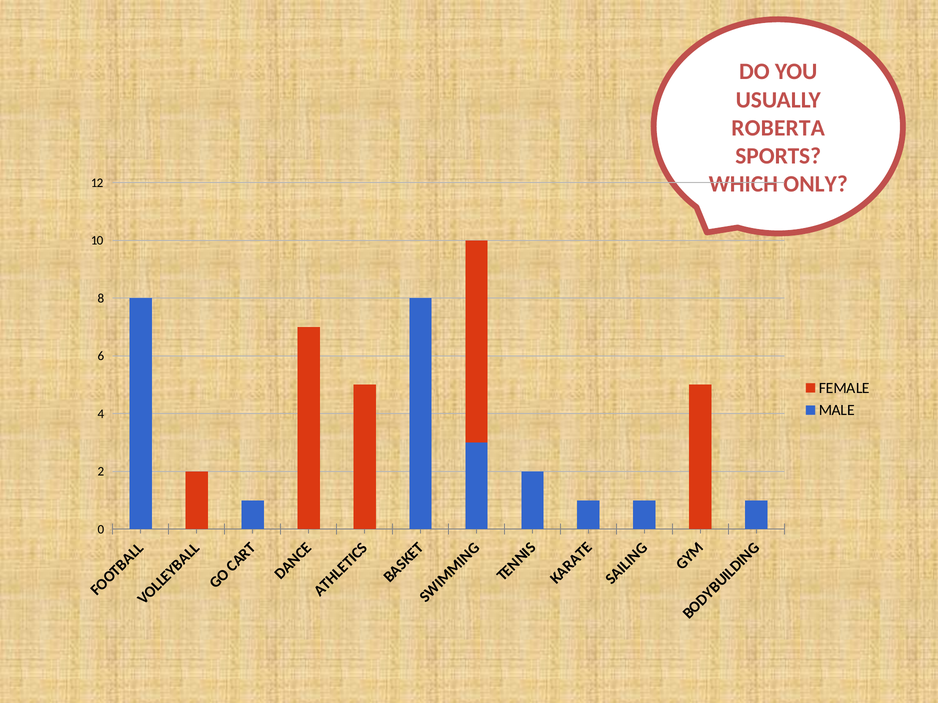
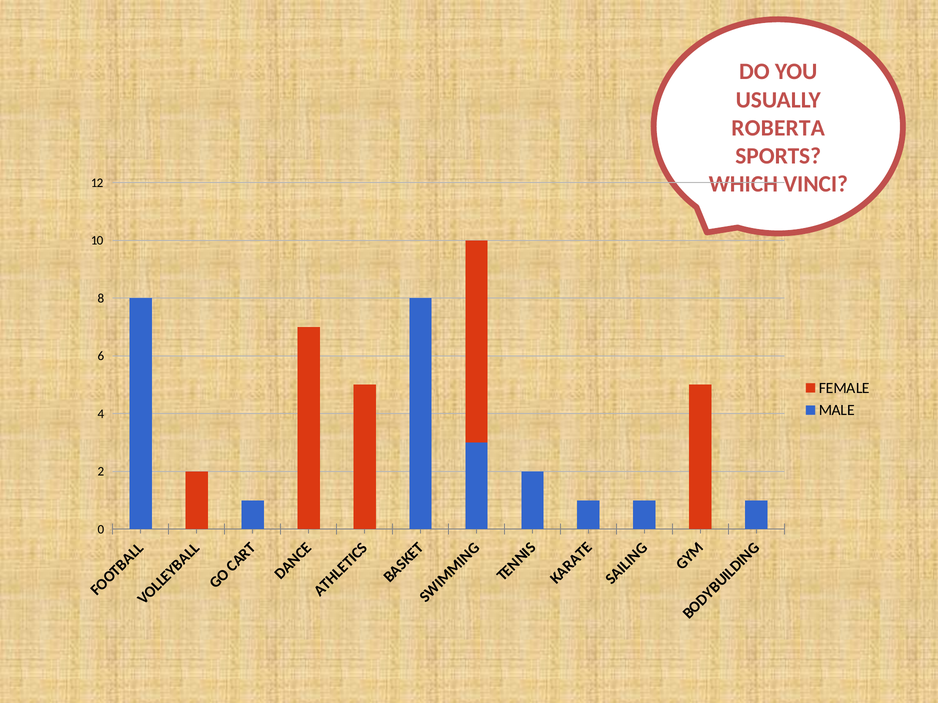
ONLY: ONLY -> VINCI (816, 184)
